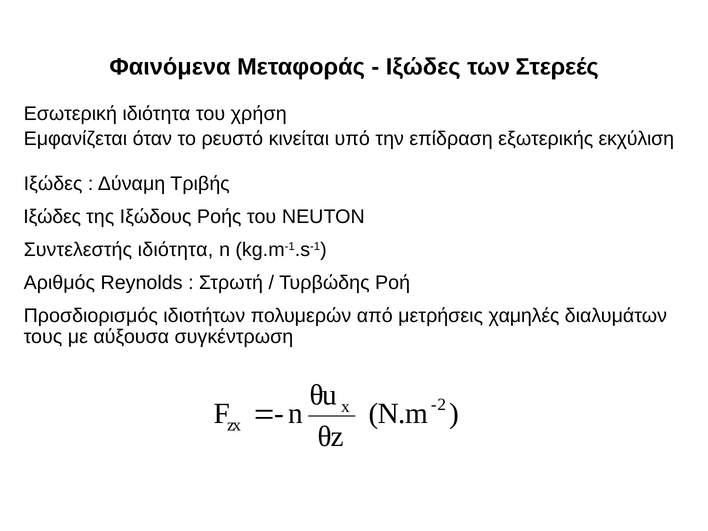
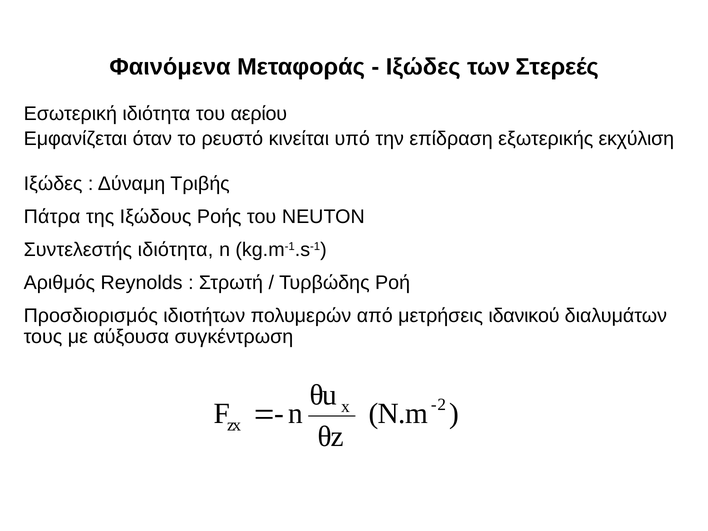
χρήση: χρήση -> αερίου (259, 114)
Ιξώδες: Ιξώδες -> Πάτρα (52, 217)
χαμηλές: χαμηλές -> ιδανικού (524, 316)
